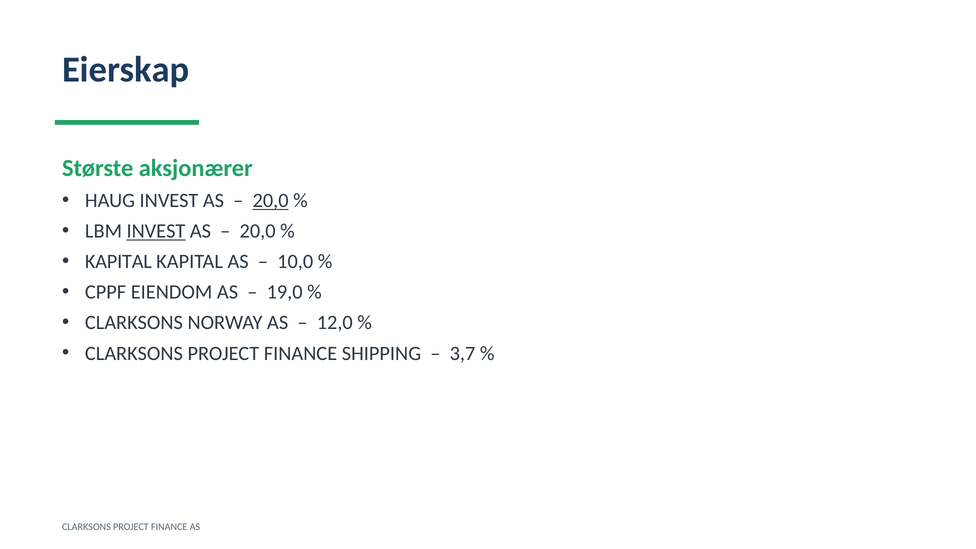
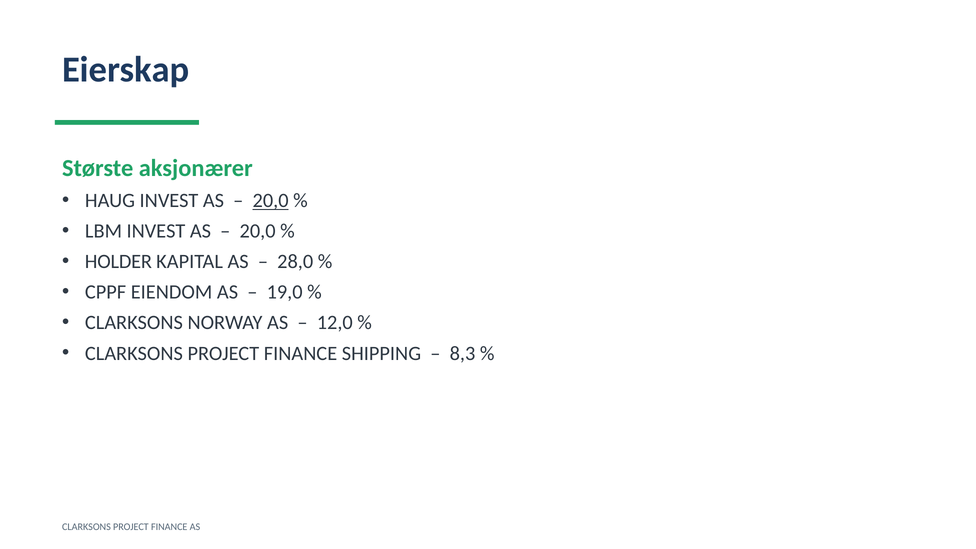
INVEST underline: present -> none (156, 231)
KAPITAL: KAPITAL -> HOLDER (118, 262)
10,0: 10,0 -> 28,0 (295, 262)
3,7: 3,7 -> 8,3 (462, 353)
